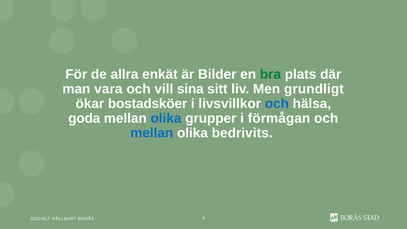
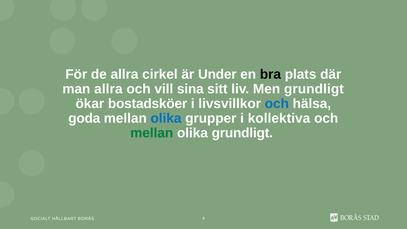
enkät: enkät -> cirkel (160, 74)
Bilder: Bilder -> Under (217, 74)
bra colour: green -> black (270, 74)
man vara: vara -> allra (108, 89)
förmågan: förmågan -> kollektiva (279, 118)
mellan colour: blue -> green (152, 133)
olika bedrivits: bedrivits -> grundligt (242, 133)
